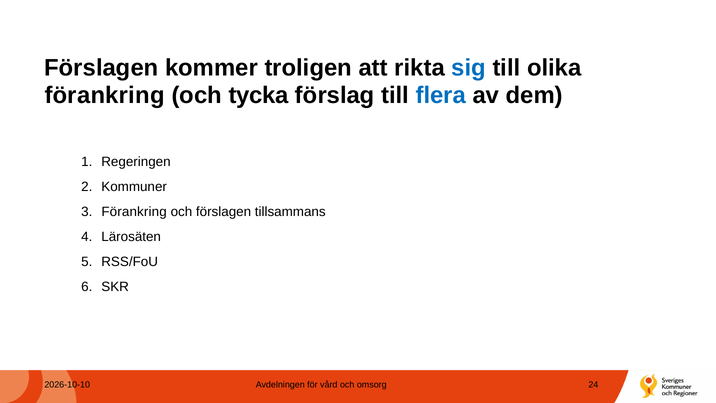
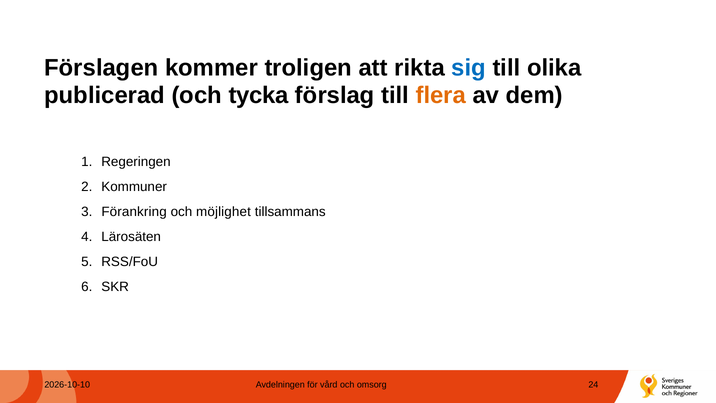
förankring: förankring -> publicerad (105, 95)
flera colour: blue -> orange (441, 95)
och förslagen: förslagen -> möjlighet (223, 212)
